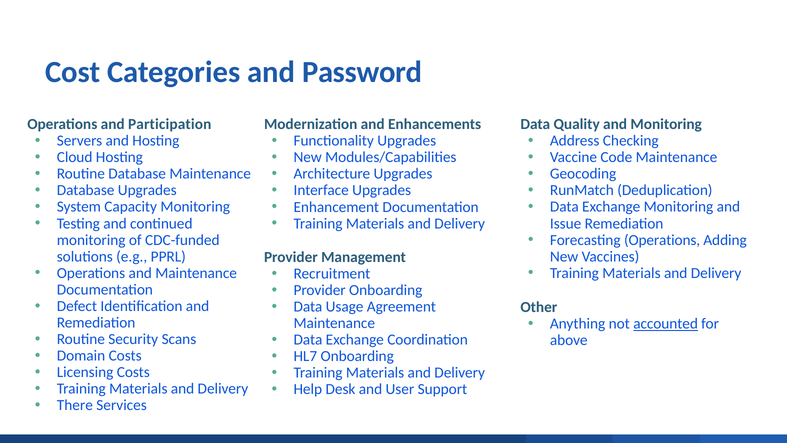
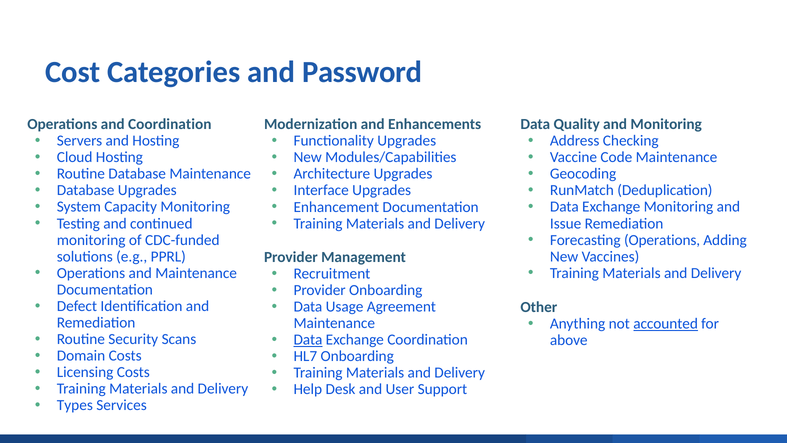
and Participation: Participation -> Coordination (170, 124)
Data underline: none -> present (308, 340)
There: There -> Types (75, 405)
